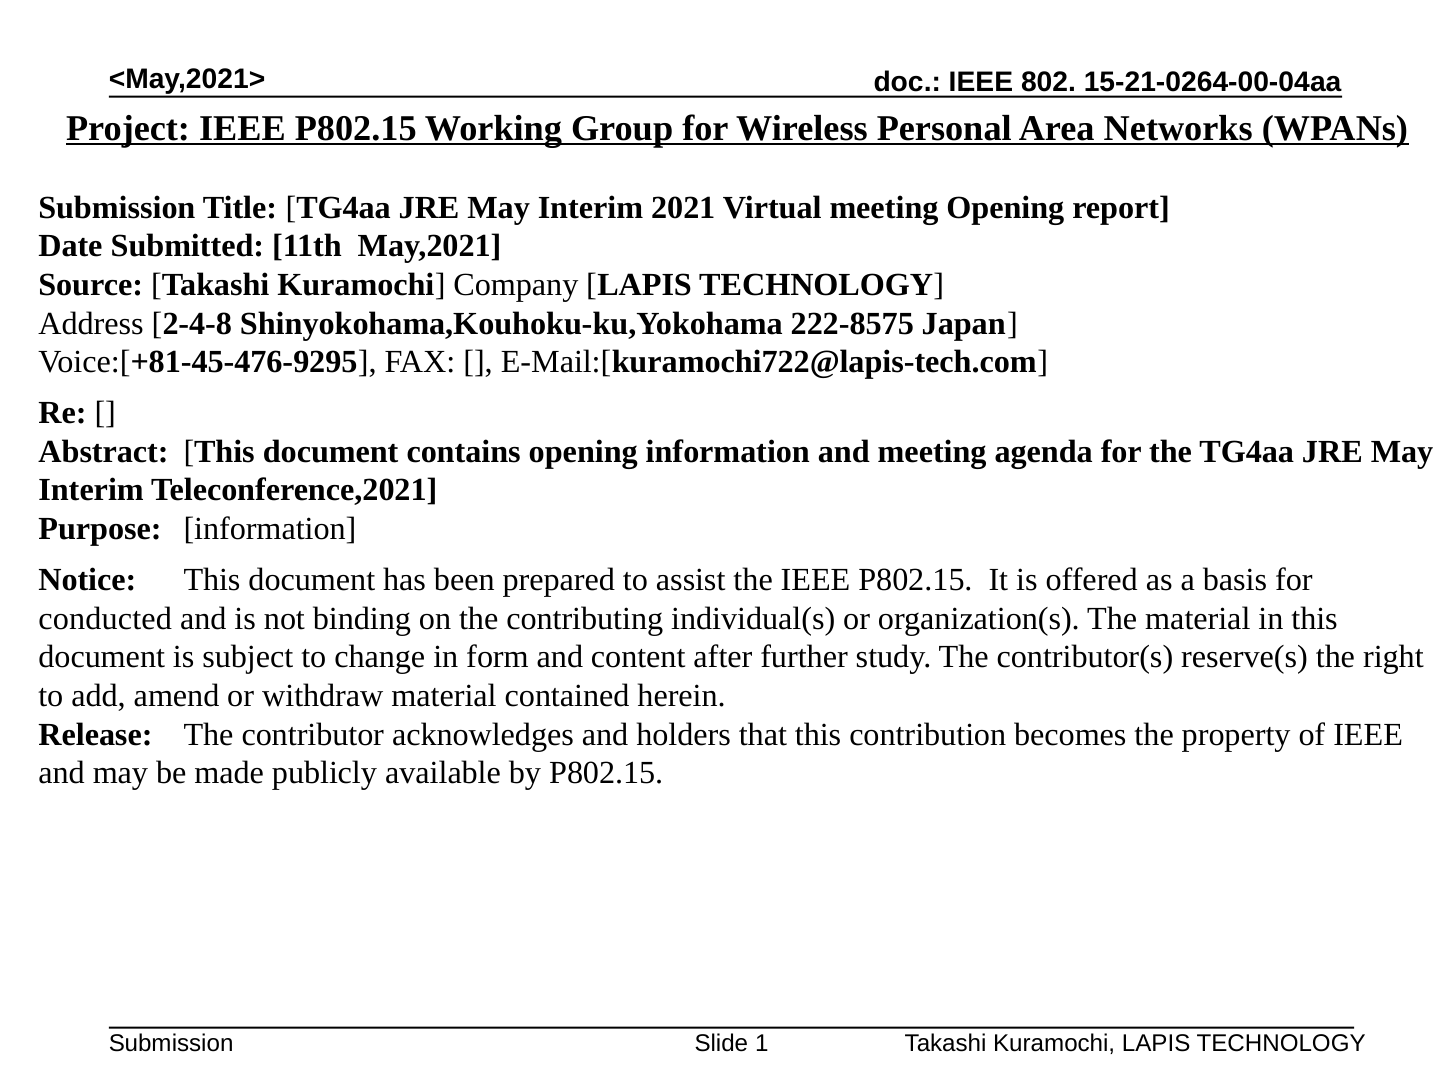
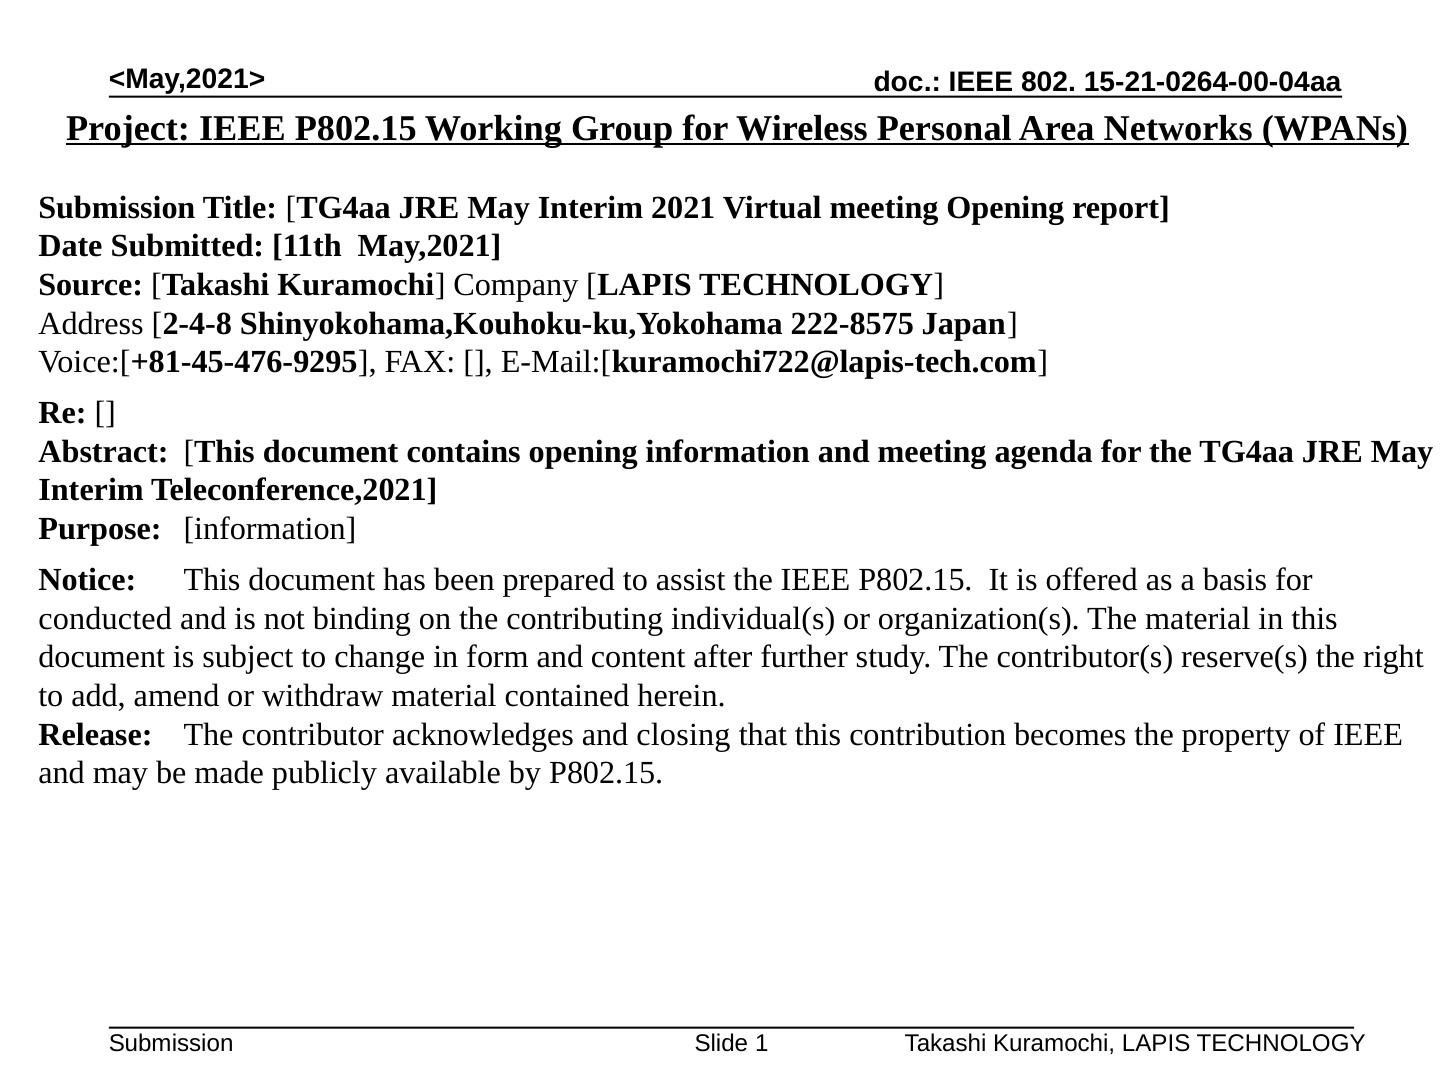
holders: holders -> closing (683, 735)
